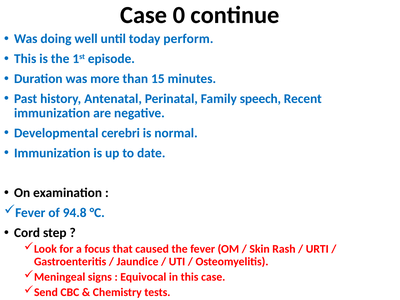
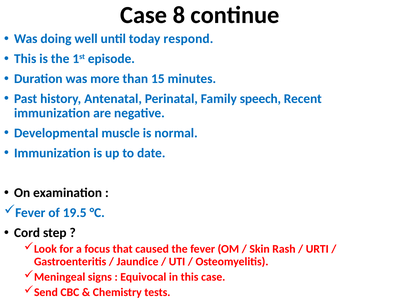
0: 0 -> 8 (179, 15)
perform: perform -> respond (188, 39)
cerebri: cerebri -> muscle (121, 133)
94.8: 94.8 -> 19.5 (75, 213)
